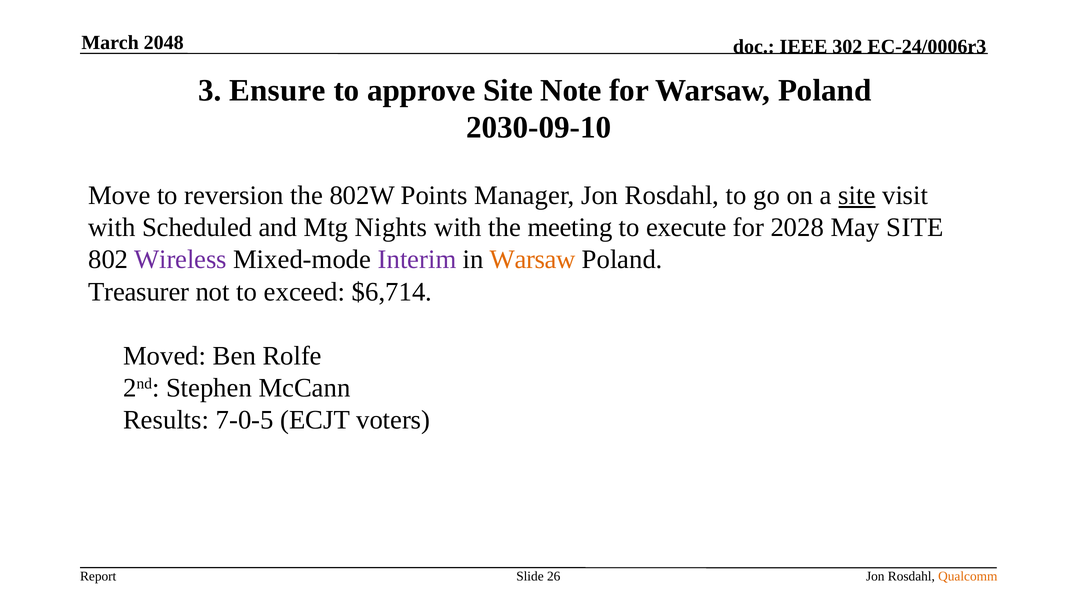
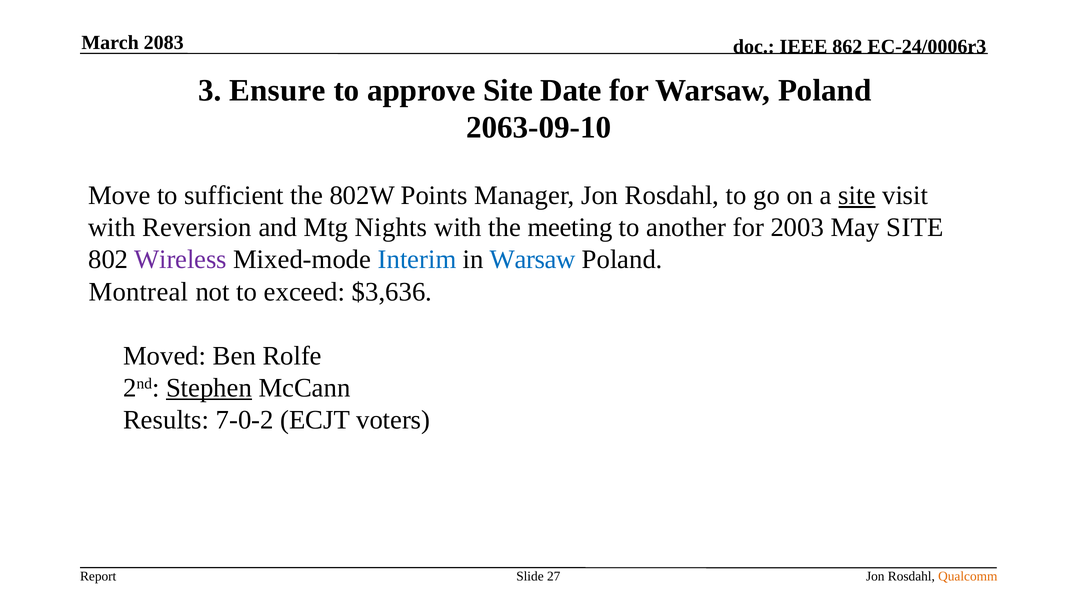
2048: 2048 -> 2083 (164, 42)
302: 302 -> 862 (847, 47)
Note: Note -> Date (571, 90)
2030-09-10: 2030-09-10 -> 2063-09-10 (539, 128)
reversion: reversion -> sufficient (234, 195)
Scheduled: Scheduled -> Reversion (197, 228)
execute: execute -> another (686, 228)
2028: 2028 -> 2003 (797, 228)
Interim colour: purple -> blue (417, 260)
Warsaw colour: orange -> blue (533, 260)
Treasurer: Treasurer -> Montreal (138, 292)
$6,714: $6,714 -> $3,636 (392, 292)
Stephen underline: none -> present (209, 388)
7-0-5: 7-0-5 -> 7-0-2 (245, 420)
26: 26 -> 27 (554, 576)
